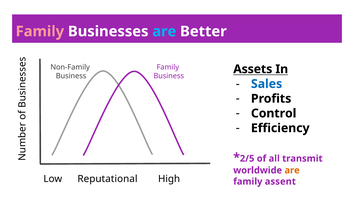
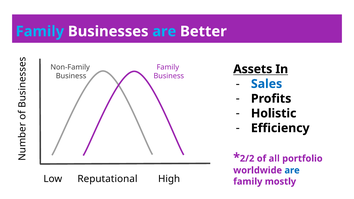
Family colour: pink -> light blue (40, 31)
Control: Control -> Holistic (274, 113)
2/5: 2/5 -> 2/2 (247, 159)
transmit: transmit -> portfolio (302, 159)
are colour: orange -> blue (292, 170)
assent: assent -> mostly (280, 182)
